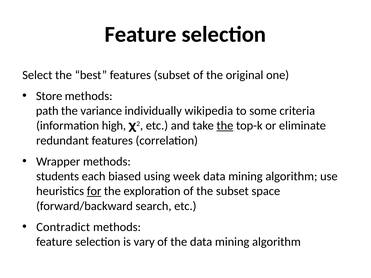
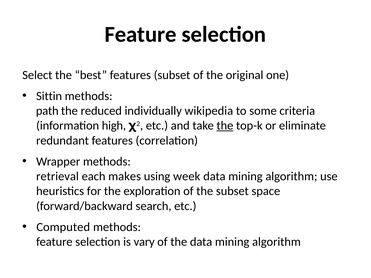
Store: Store -> Sittin (49, 96)
variance: variance -> reduced (101, 111)
students: students -> retrieval (57, 176)
biased: biased -> makes (125, 176)
for underline: present -> none (94, 191)
Contradict: Contradict -> Computed (63, 227)
